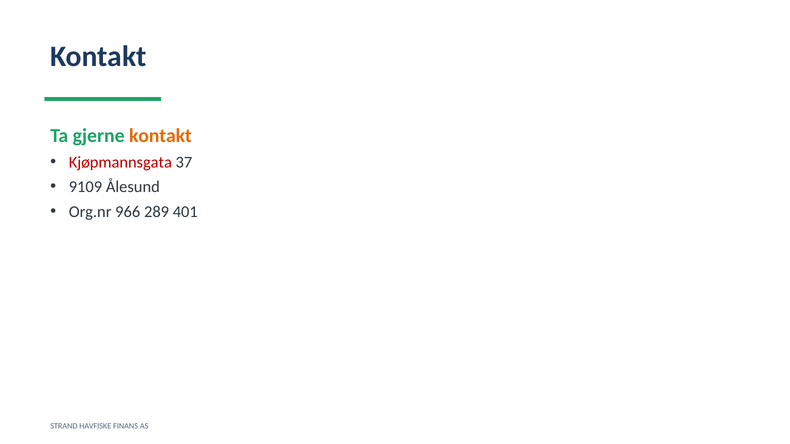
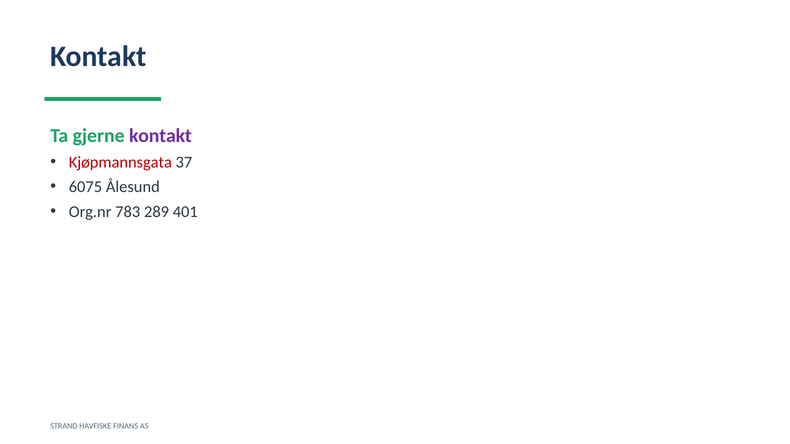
kontakt colour: orange -> purple (160, 136)
9109: 9109 -> 6075 (85, 187)
966: 966 -> 783 (128, 212)
